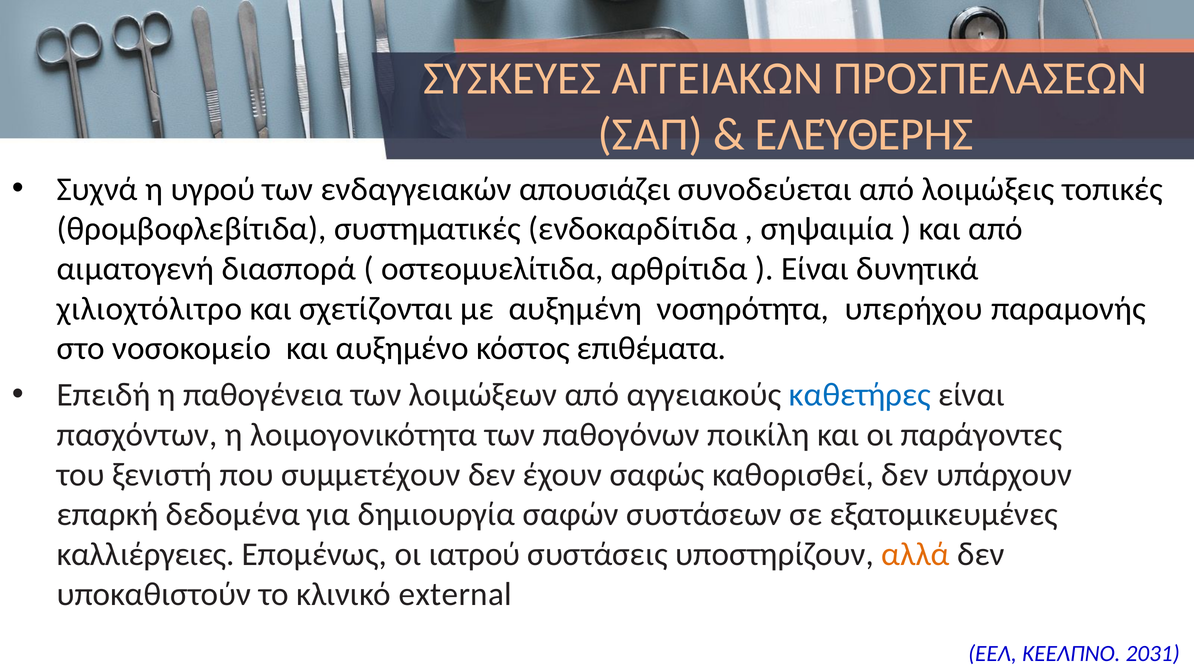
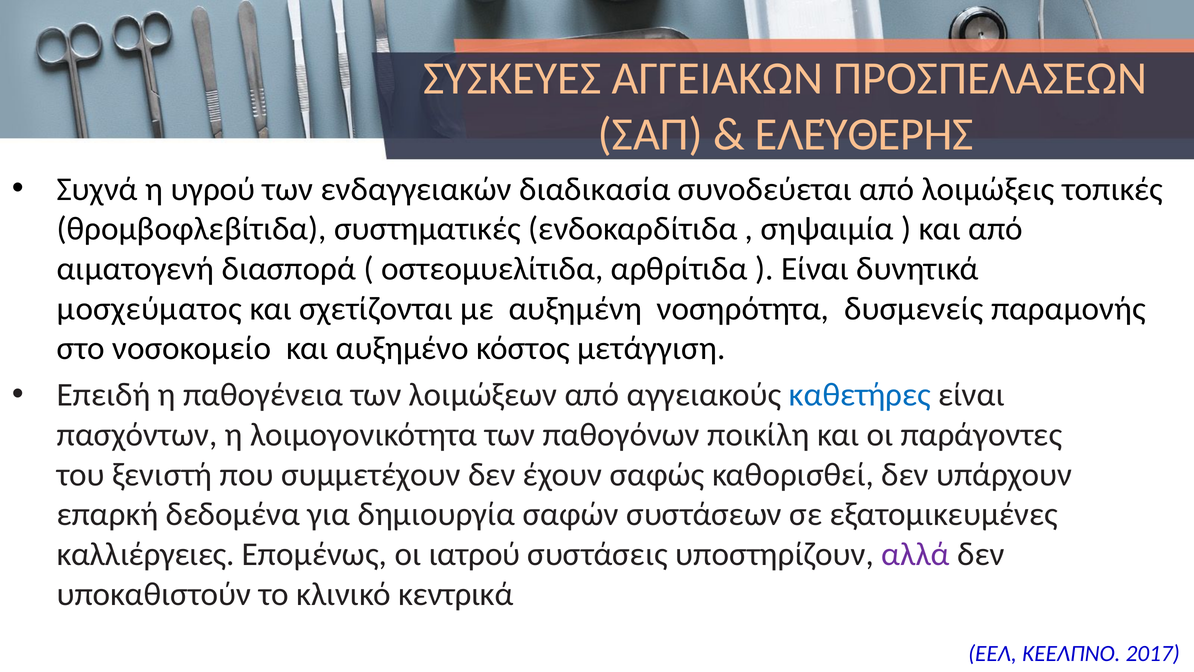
απουσιάζει: απουσιάζει -> διαδικασία (595, 189)
χιλιοχτόλιτρο: χιλιοχτόλιτρο -> μοσχεύματος (149, 308)
υπερήχου: υπερήχου -> δυσμενείς (914, 308)
επιθέματα: επιθέματα -> μετάγγιση (651, 348)
αλλά colour: orange -> purple (916, 554)
external: external -> κεντρικά (456, 594)
2031: 2031 -> 2017 (1153, 653)
